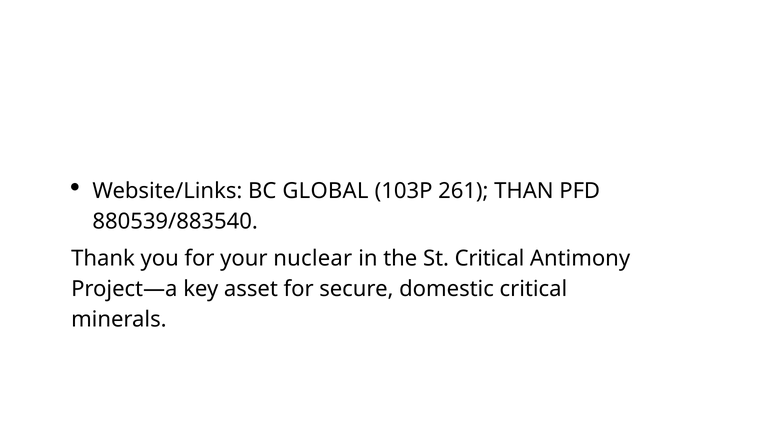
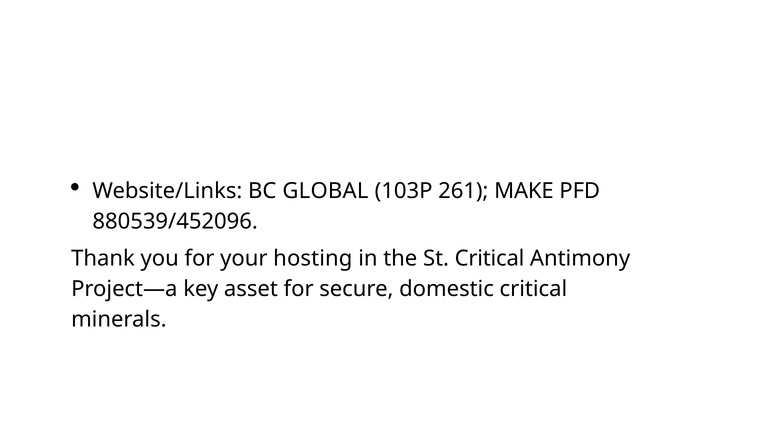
THAN: THAN -> MAKE (524, 191)
880539/883540: 880539/883540 -> 880539/452096 (175, 221)
nuclear: nuclear -> hosting (313, 258)
